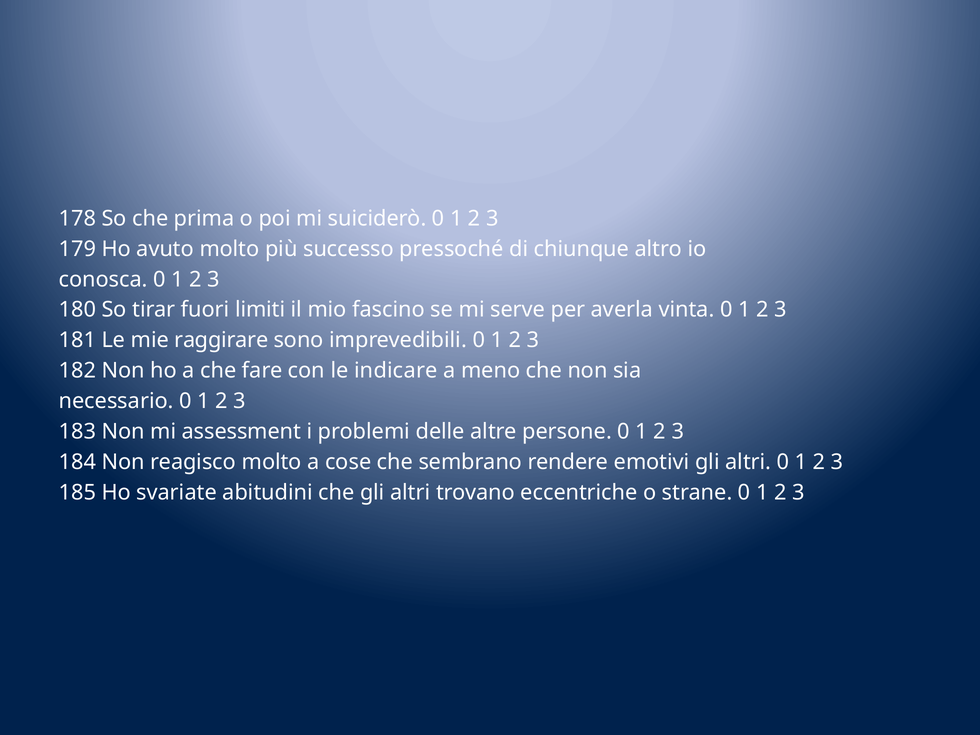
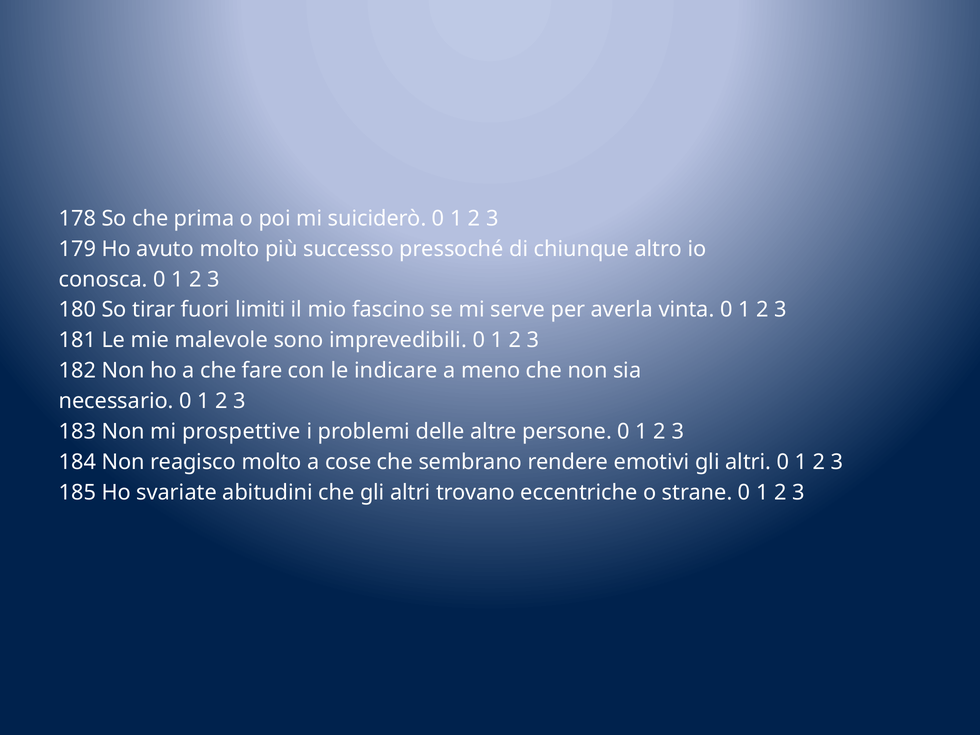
raggirare: raggirare -> malevole (221, 340)
assessment: assessment -> prospettive (241, 432)
